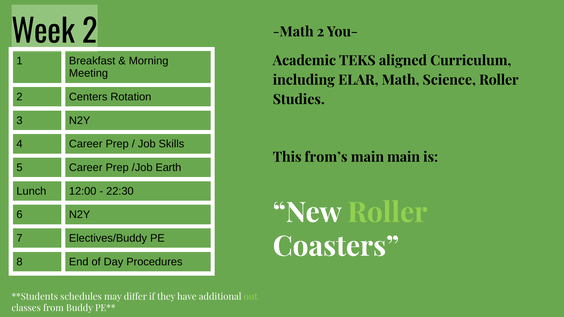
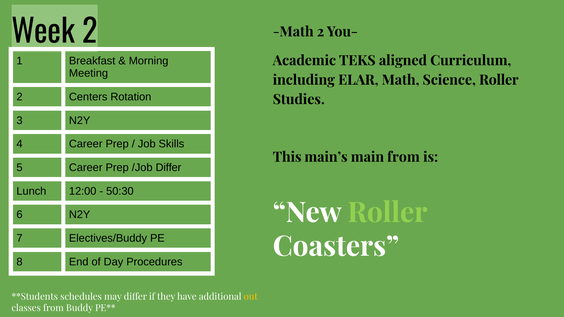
from’s: from’s -> main’s (326, 157)
main main: main -> from (403, 157)
/Job Earth: Earth -> Differ (168, 168)
22:30: 22:30 -> 50:30 (120, 191)
out colour: light green -> yellow (251, 297)
